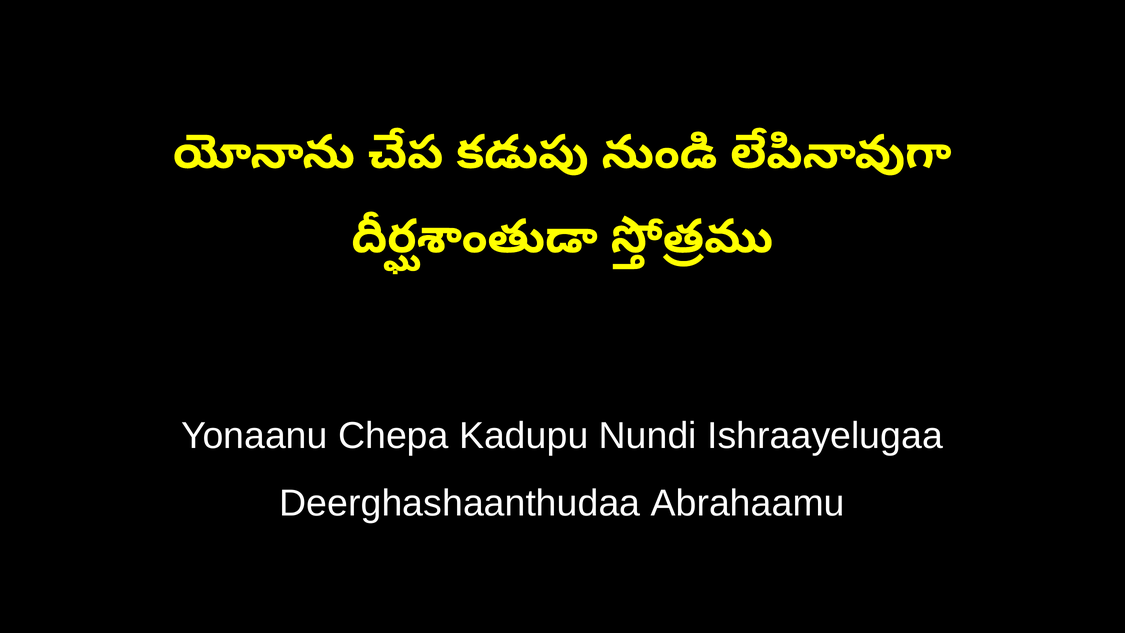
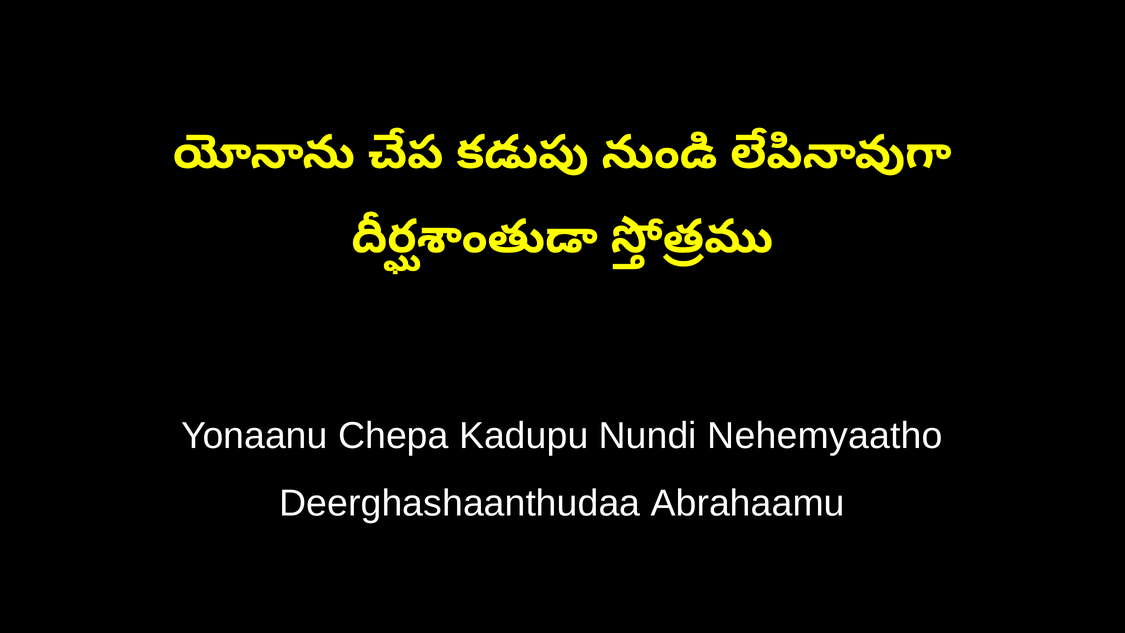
Ishraayelugaa: Ishraayelugaa -> Nehemyaatho (825, 436)
